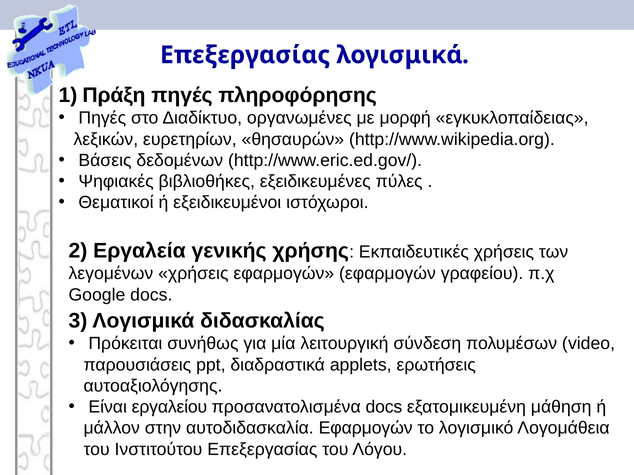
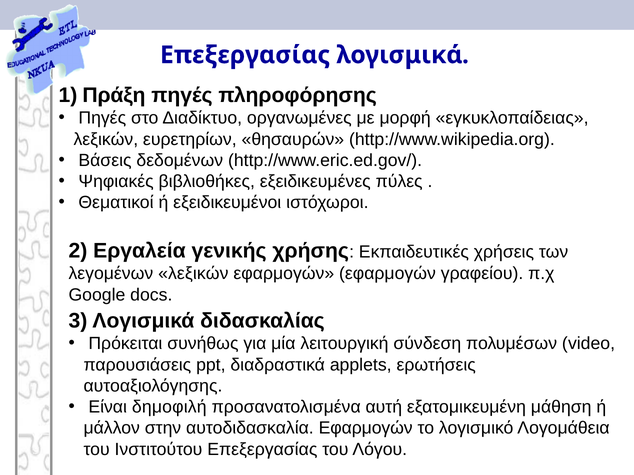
λεγομένων χρήσεις: χρήσεις -> λεξικών (193, 274)
εργαλείου: εργαλείου -> δημοφιλή (169, 407)
προσανατολισμένα docs: docs -> αυτή (384, 407)
